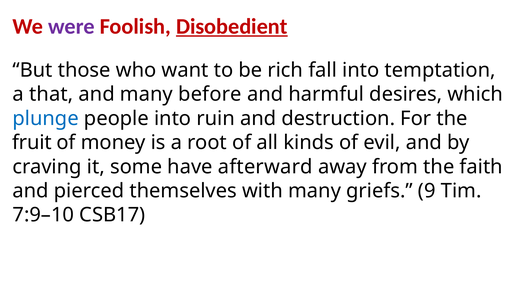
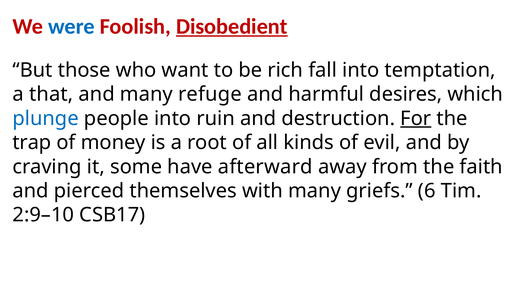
were colour: purple -> blue (71, 26)
before: before -> refuge (210, 94)
For underline: none -> present (416, 119)
fruit: fruit -> trap (32, 143)
9: 9 -> 6 (427, 191)
7:9–10: 7:9–10 -> 2:9–10 (43, 215)
